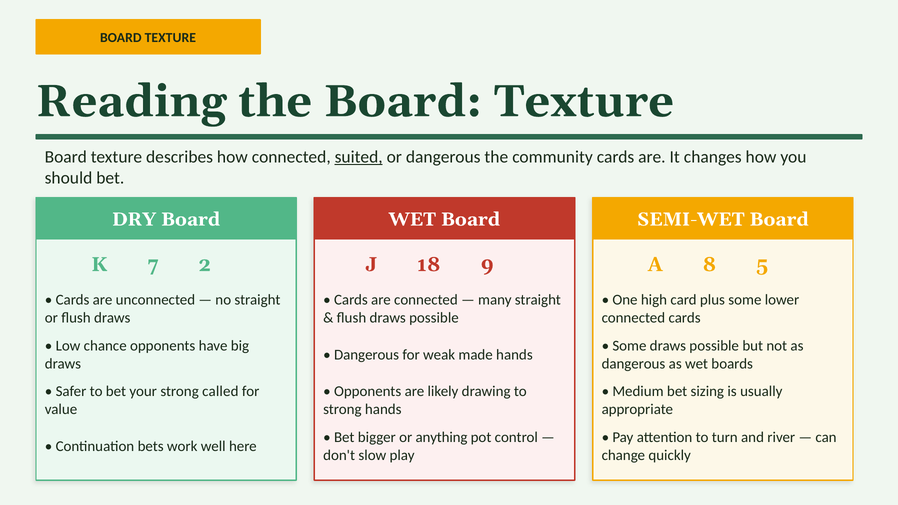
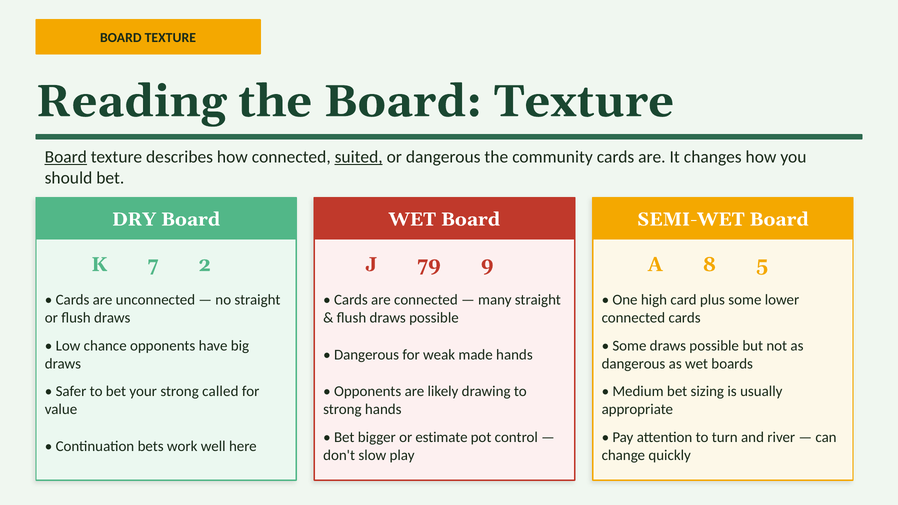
Board underline: none -> present (66, 157)
18: 18 -> 79 (429, 265)
anything: anything -> estimate (441, 437)
